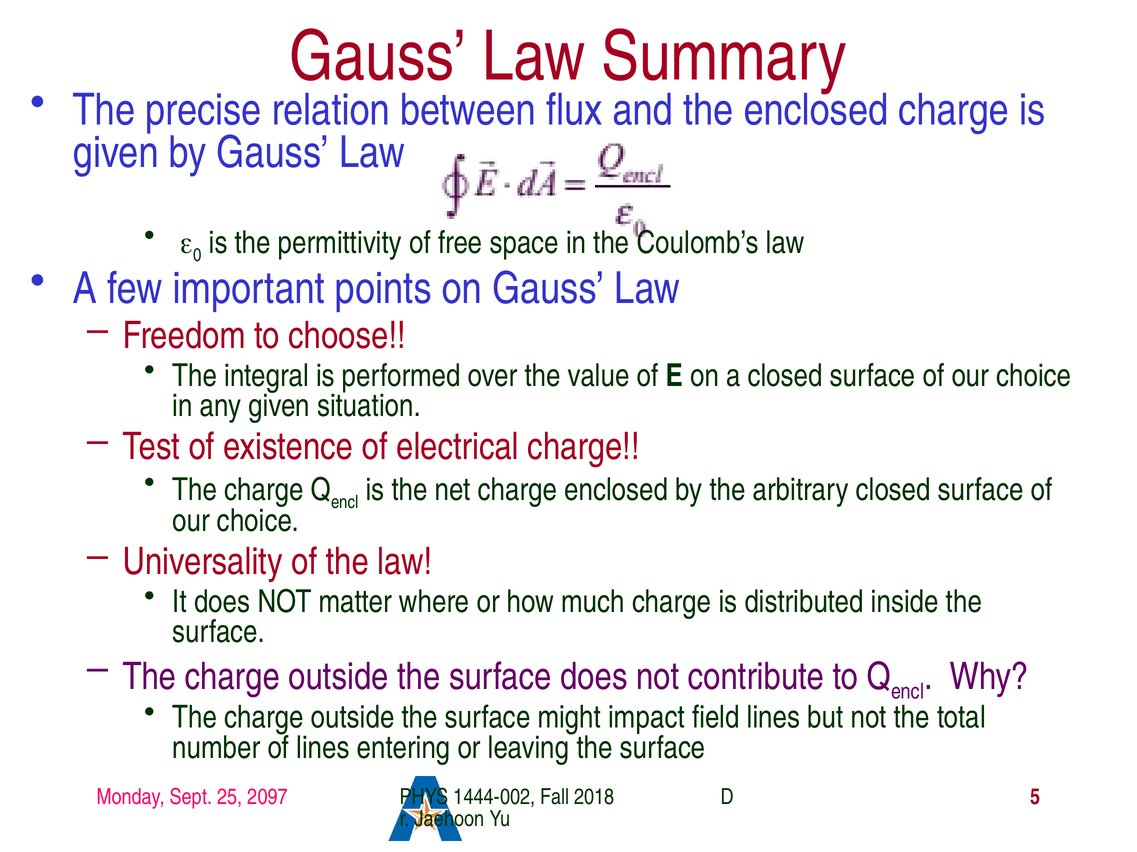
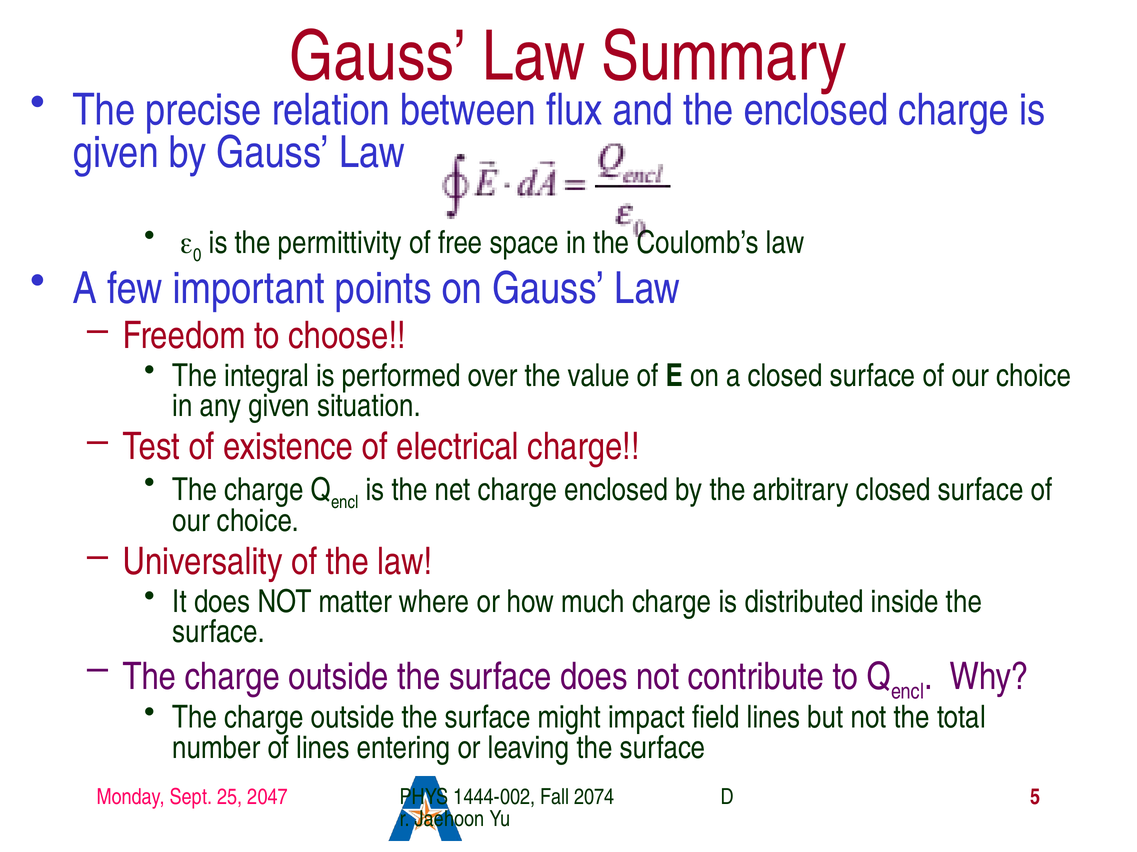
2097: 2097 -> 2047 (268, 797)
2018: 2018 -> 2074 (594, 797)
